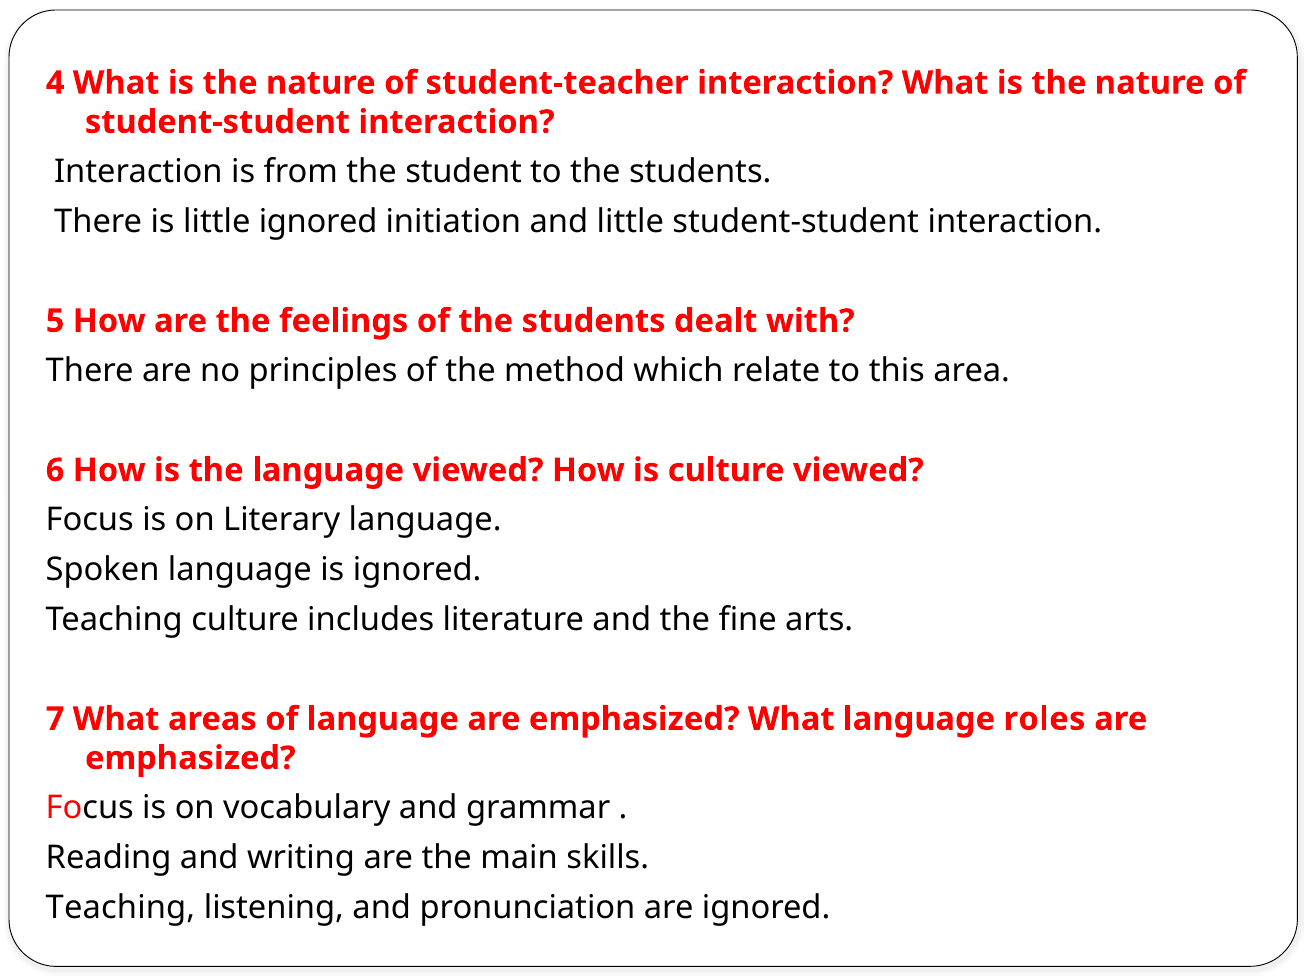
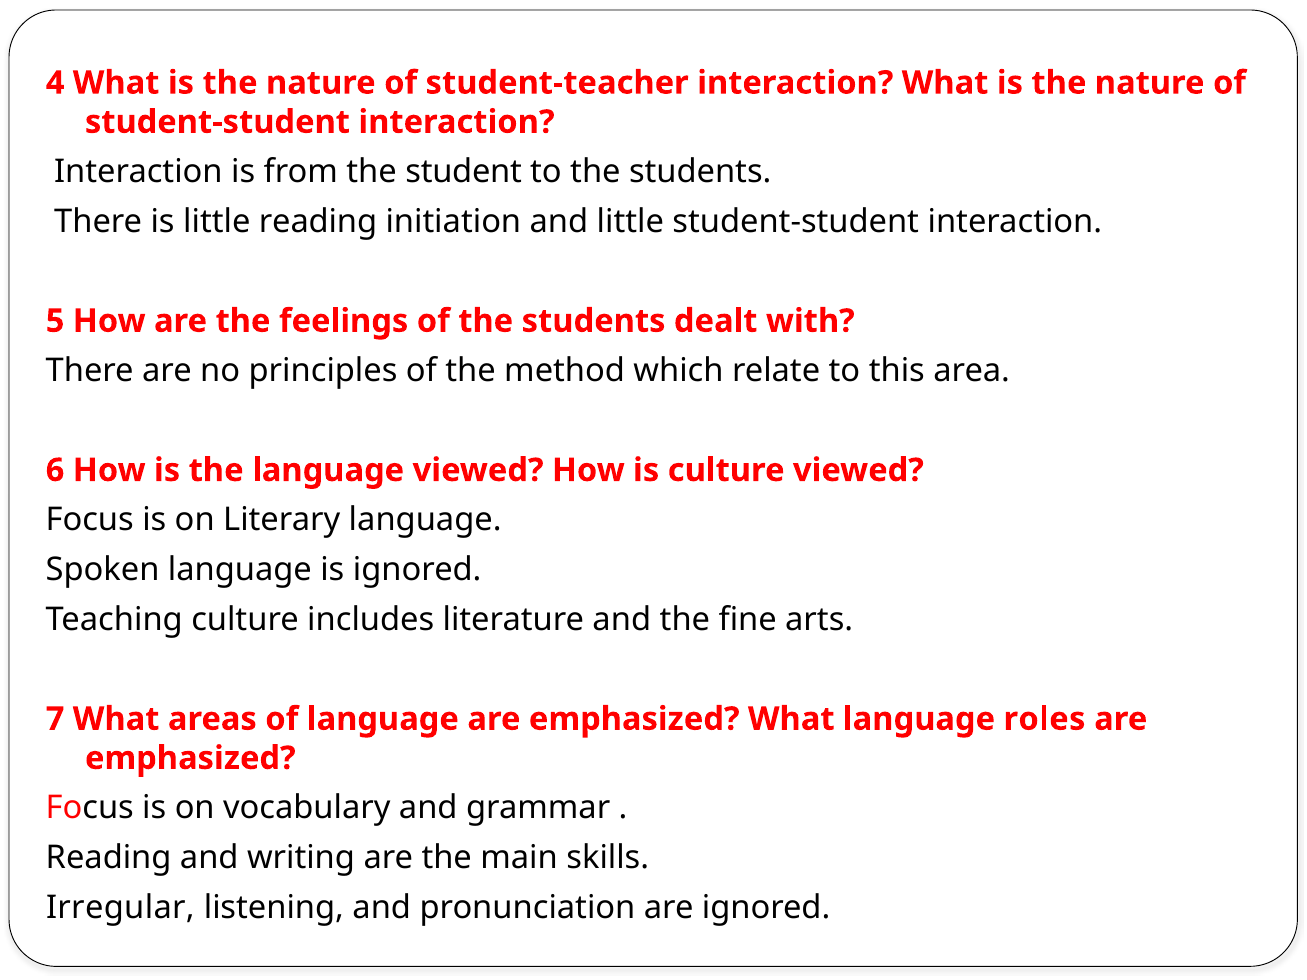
little ignored: ignored -> reading (318, 222)
Teaching: Teaching -> Irregular (120, 908)
